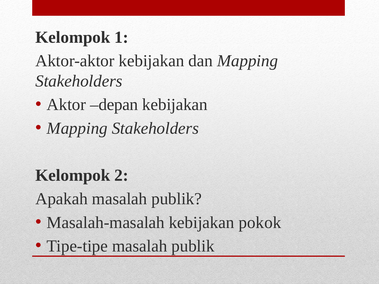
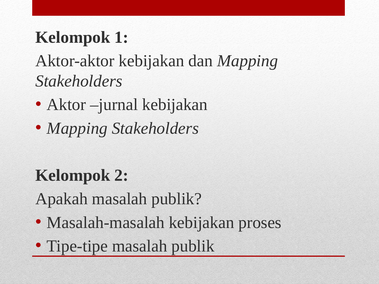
depan: depan -> jurnal (114, 105)
pokok: pokok -> proses (260, 223)
